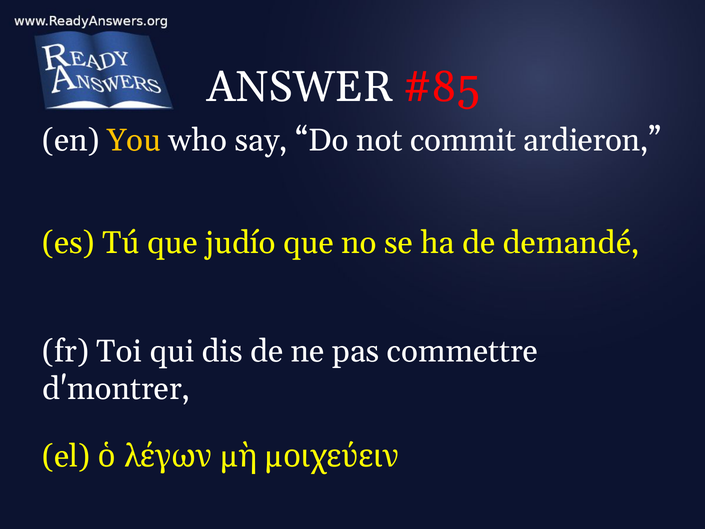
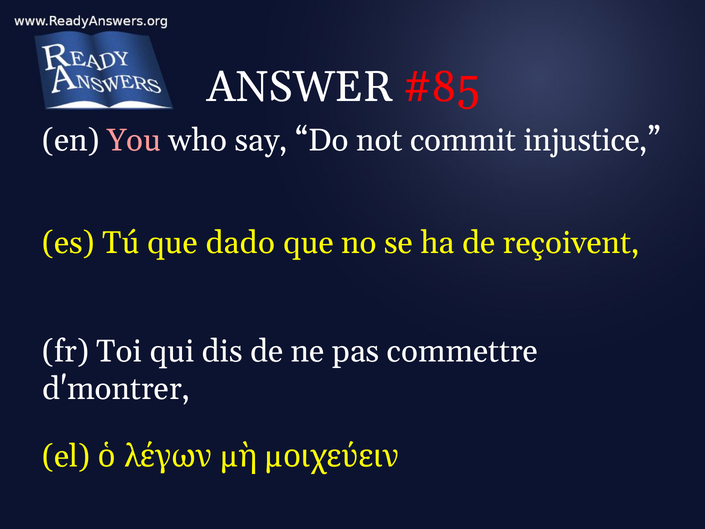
You colour: yellow -> pink (134, 140)
ardieron: ardieron -> injustice (592, 140)
judío: judío -> dado (240, 243)
demandé: demandé -> reçoivent (571, 243)
